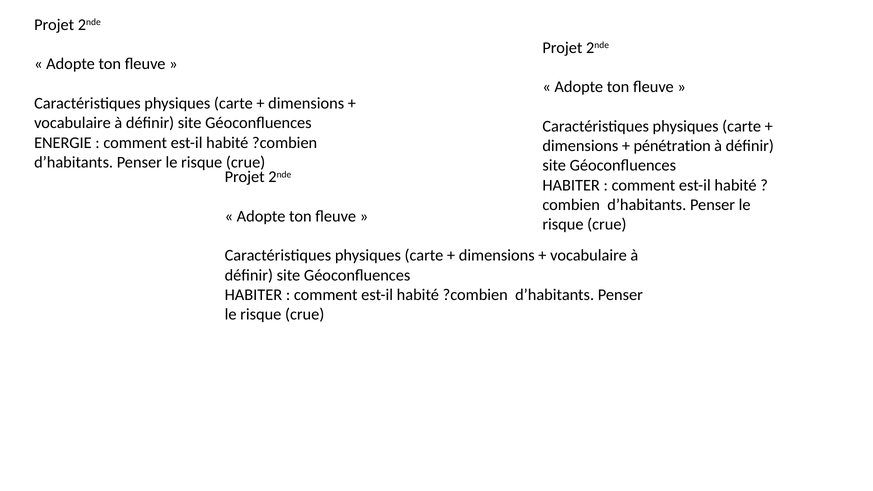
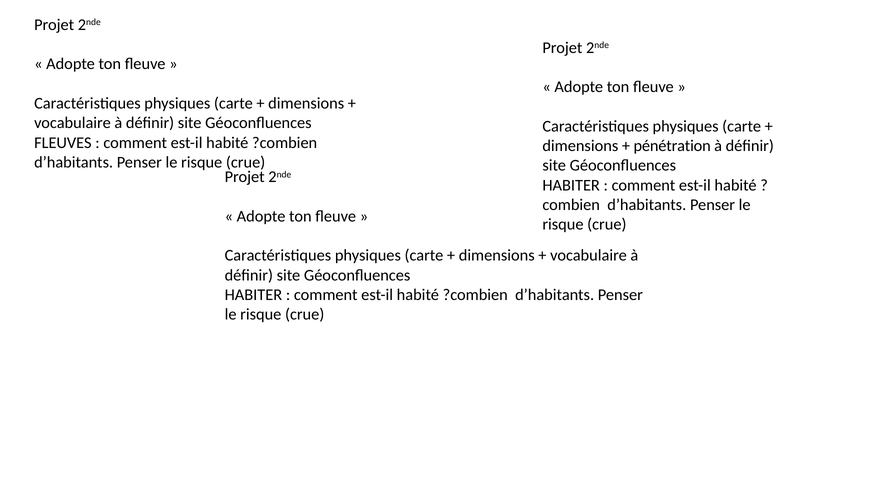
ENERGIE: ENERGIE -> FLEUVES (63, 143)
